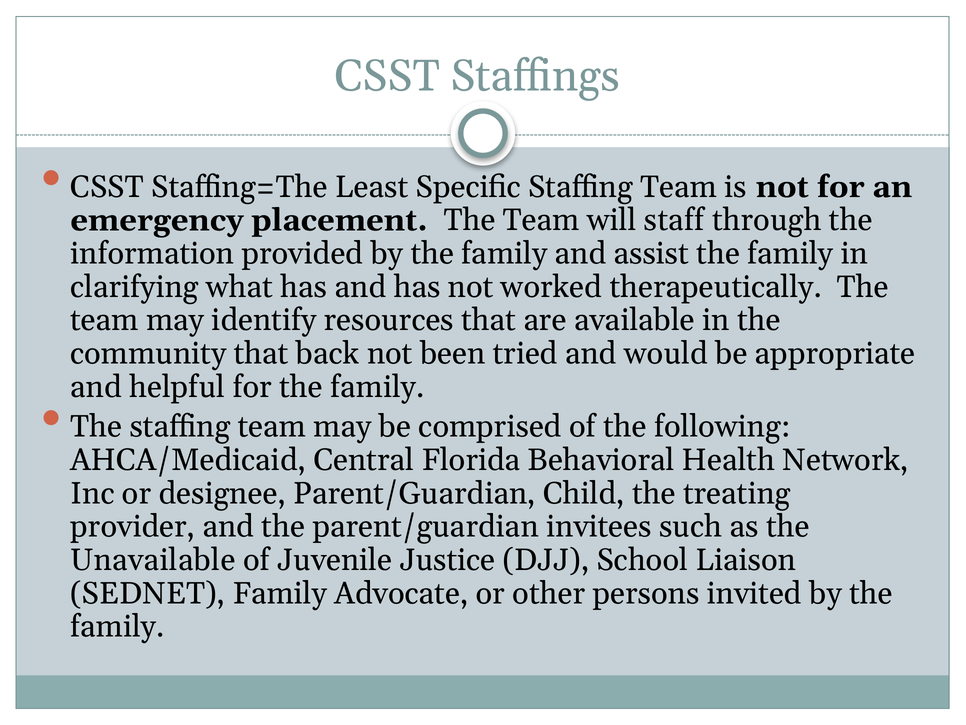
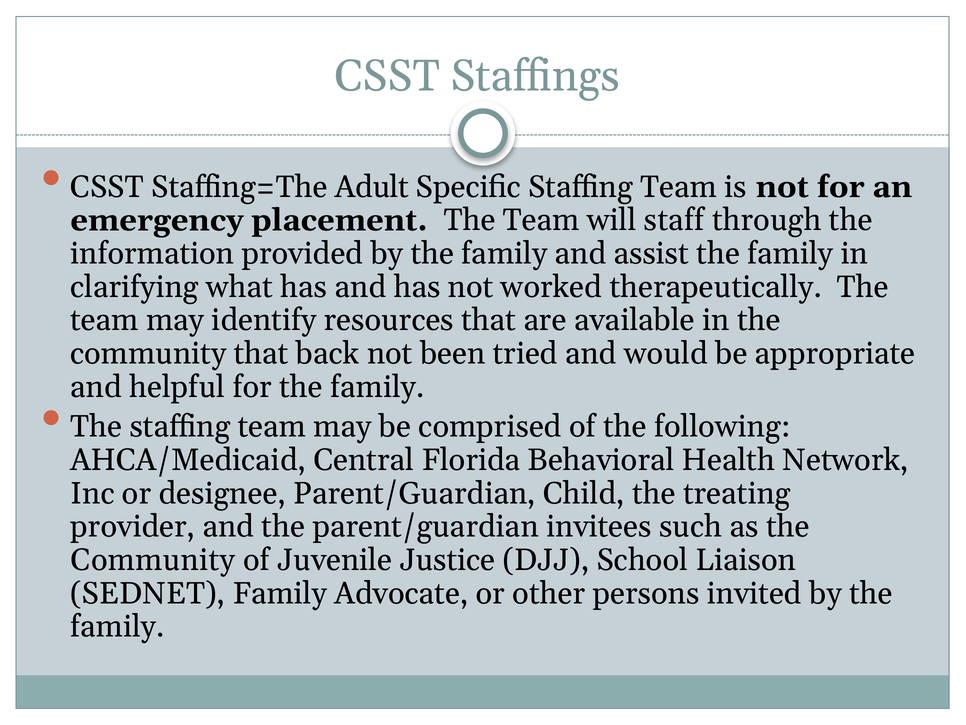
Least: Least -> Adult (372, 187)
Unavailable: Unavailable -> Community (153, 560)
